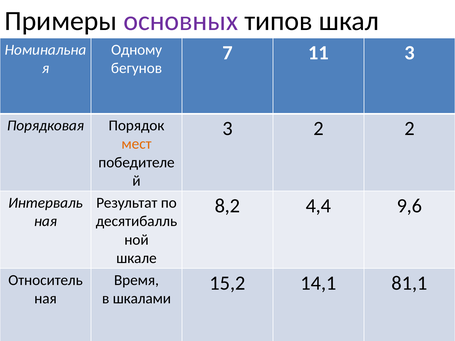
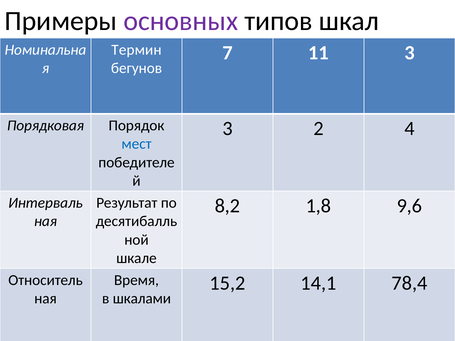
Одному: Одному -> Термин (136, 50)
2 2: 2 -> 4 (409, 129)
мест colour: orange -> blue (137, 144)
4,4: 4,4 -> 1,8 (318, 206)
81,1: 81,1 -> 78,4 (409, 283)
